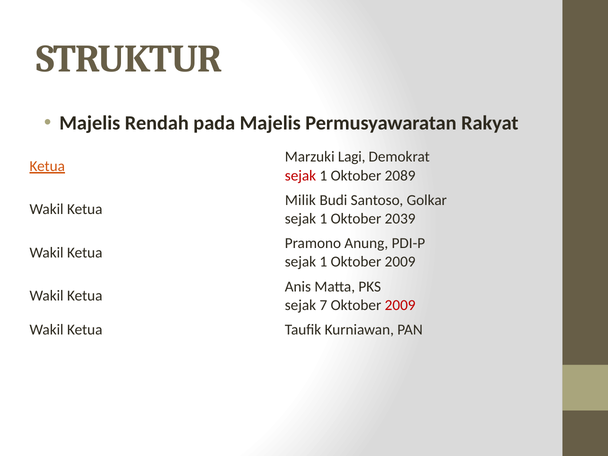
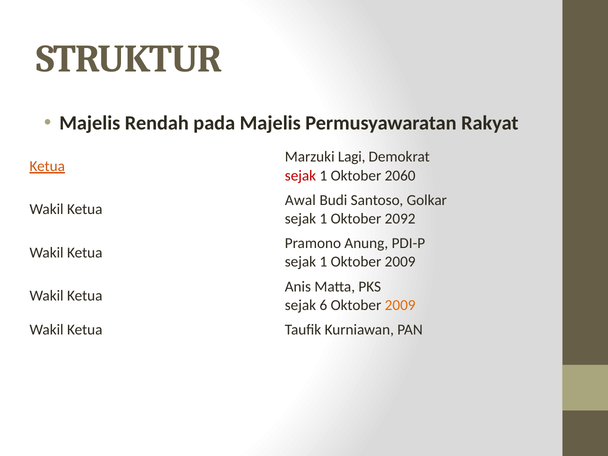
2089: 2089 -> 2060 (400, 175)
Milik: Milik -> Awal (300, 200)
2039: 2039 -> 2092 (400, 219)
7: 7 -> 6 (323, 305)
2009 colour: red -> orange (400, 305)
